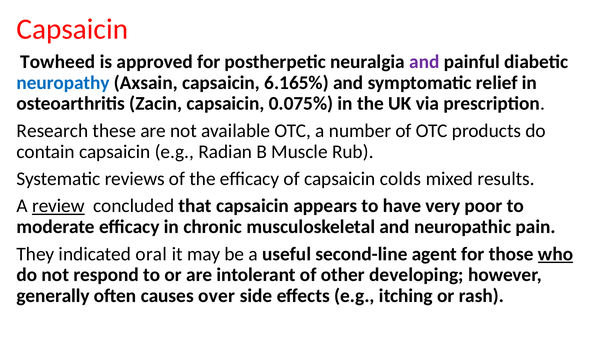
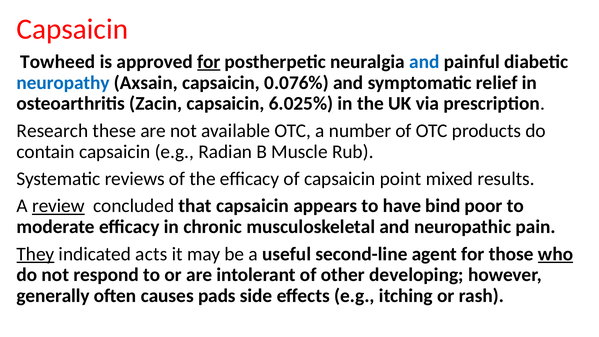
for underline: none -> present (209, 62)
and colour: purple -> blue (424, 62)
6.165%: 6.165% -> 0.076% (297, 83)
0.075%: 0.075% -> 6.025% (301, 104)
colds: colds -> point (400, 179)
very: very -> bind (443, 206)
They underline: none -> present (35, 254)
oral: oral -> acts (151, 254)
over: over -> pads (217, 296)
